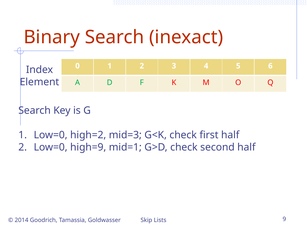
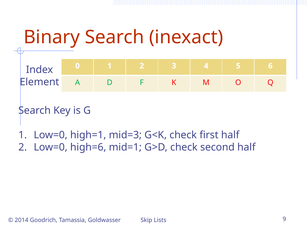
high=2: high=2 -> high=1 (88, 135)
high=9: high=9 -> high=6 (88, 148)
